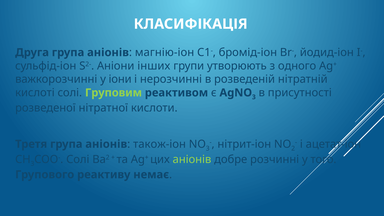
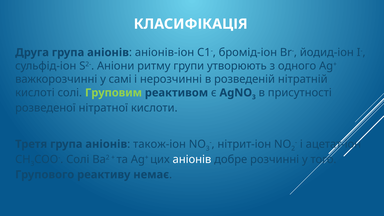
магнію-іон: магнію-іон -> аніонів-іон (165, 52)
інших: інших -> ритму (154, 66)
іони: іони -> самі (120, 79)
аніонів colour: light green -> white (192, 159)
